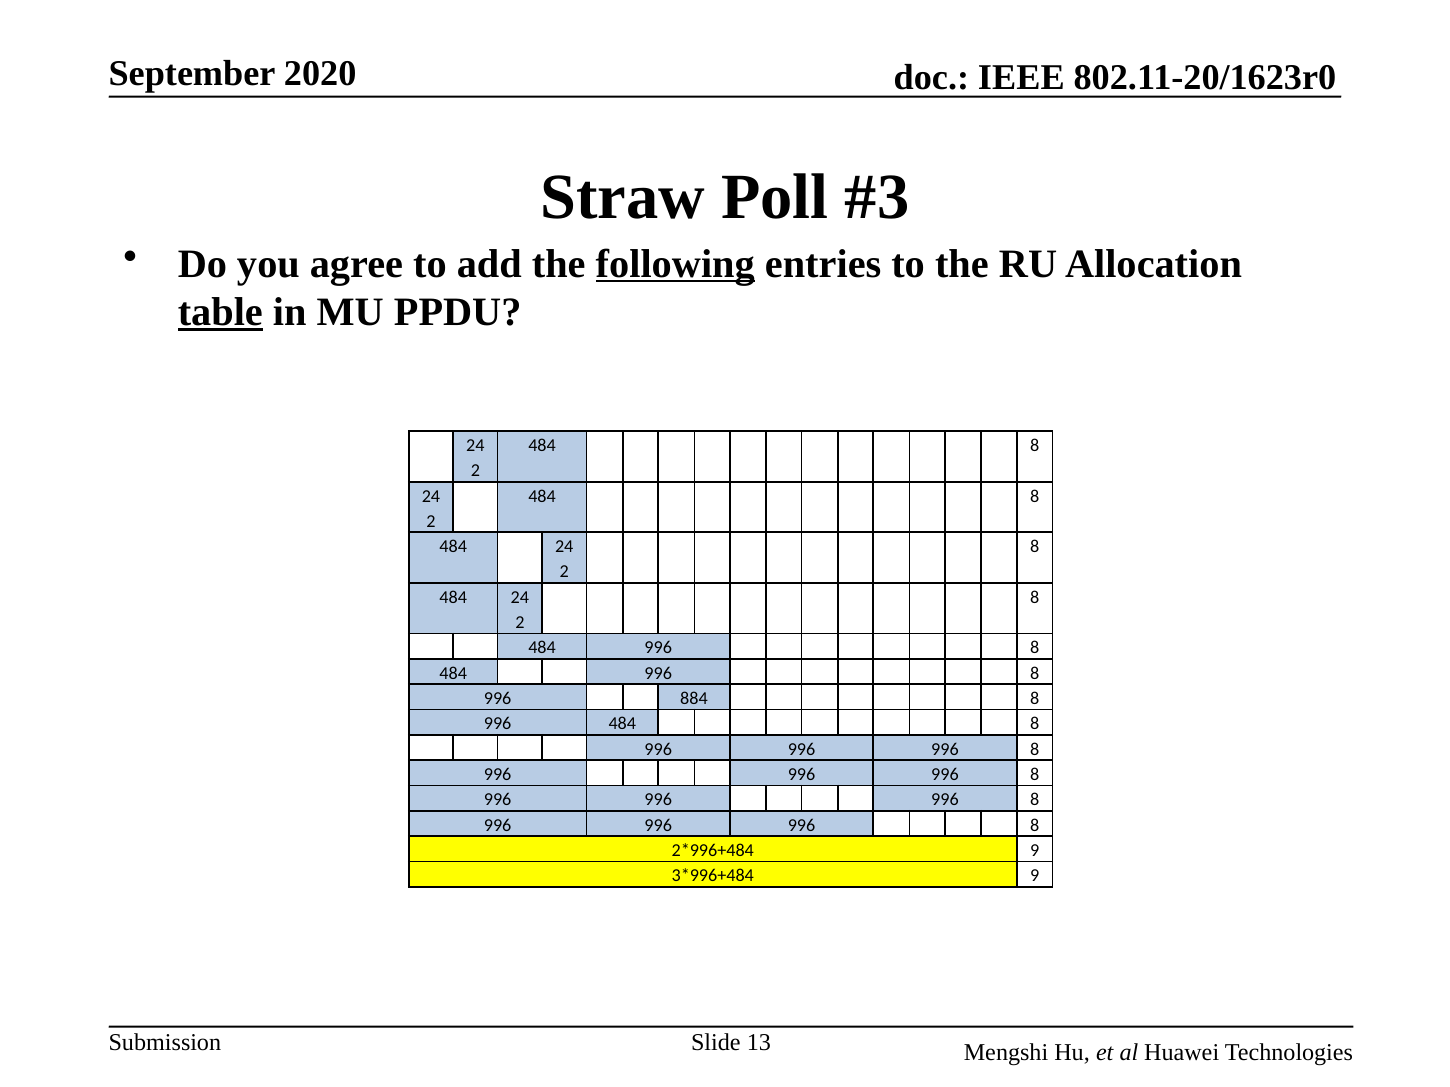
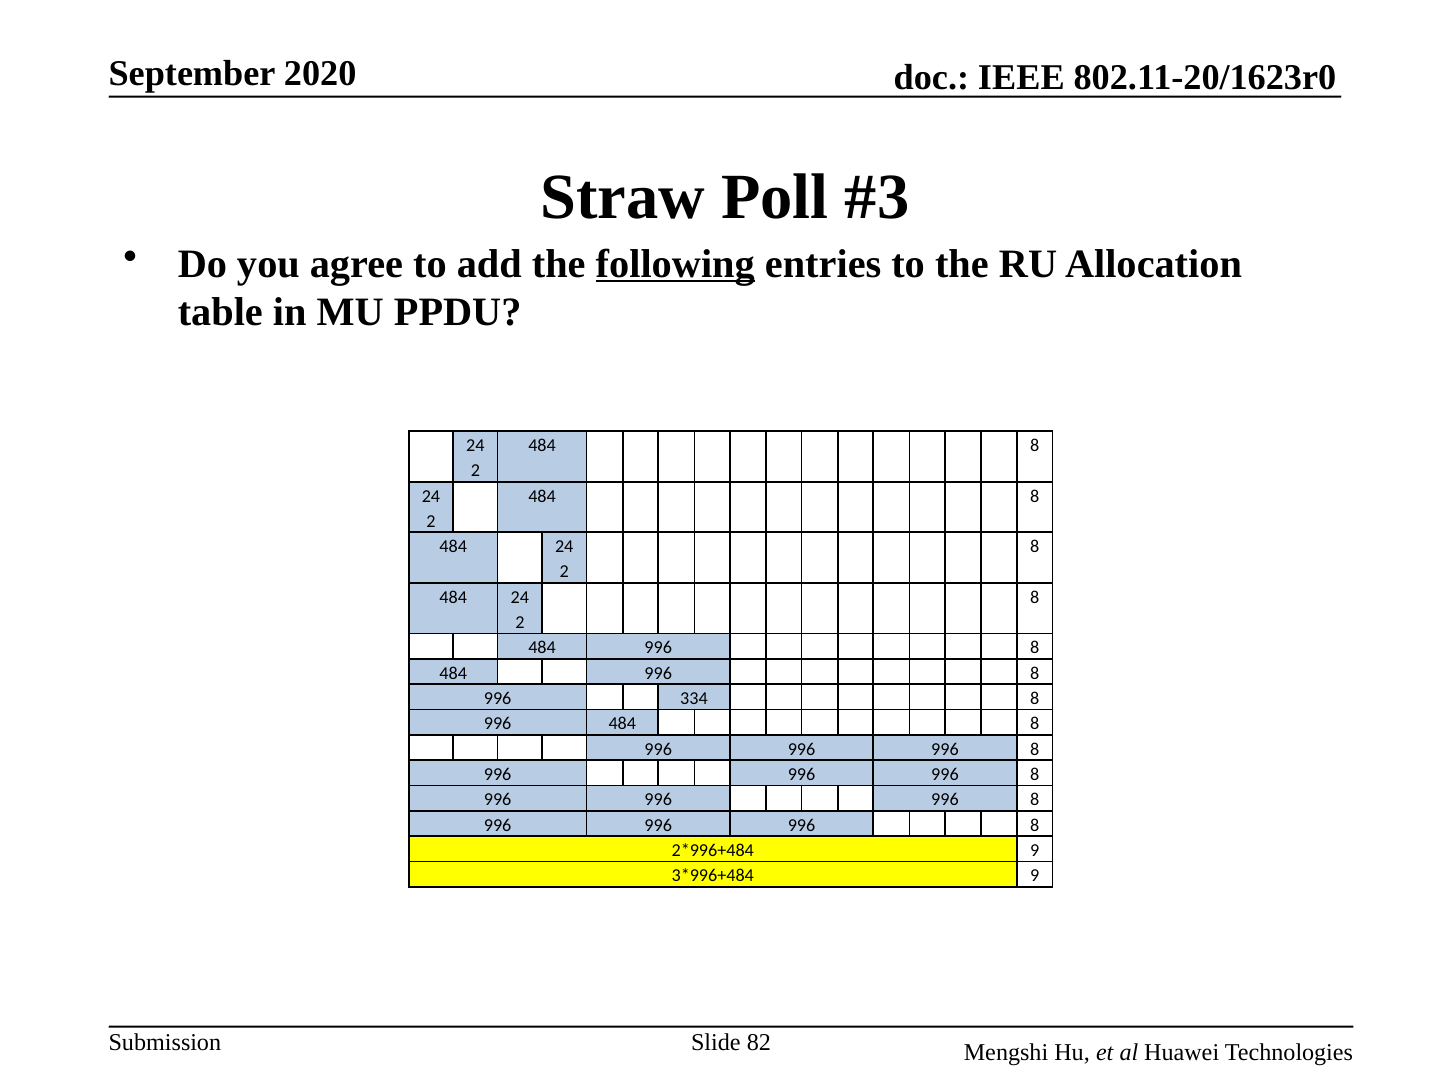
table underline: present -> none (220, 312)
884: 884 -> 334 (694, 699)
13: 13 -> 82 (759, 1043)
